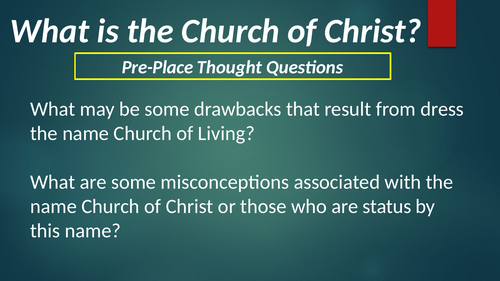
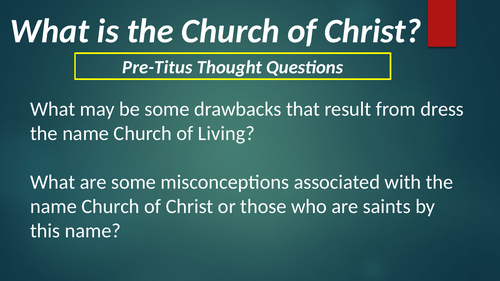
Pre-Place: Pre-Place -> Pre-Titus (157, 68)
status: status -> saints (387, 207)
